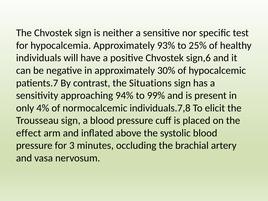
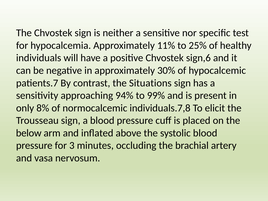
93%: 93% -> 11% (166, 45)
4%: 4% -> 8% (43, 108)
effect: effect -> below (29, 133)
